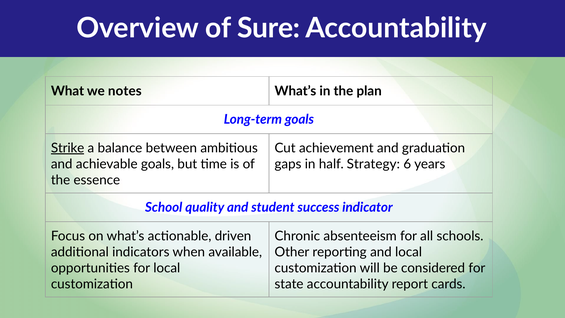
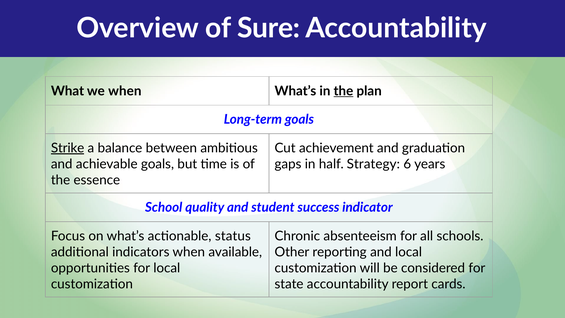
we notes: notes -> when (125, 91)
the underline: none -> present (343, 91)
driven: driven -> status (233, 236)
